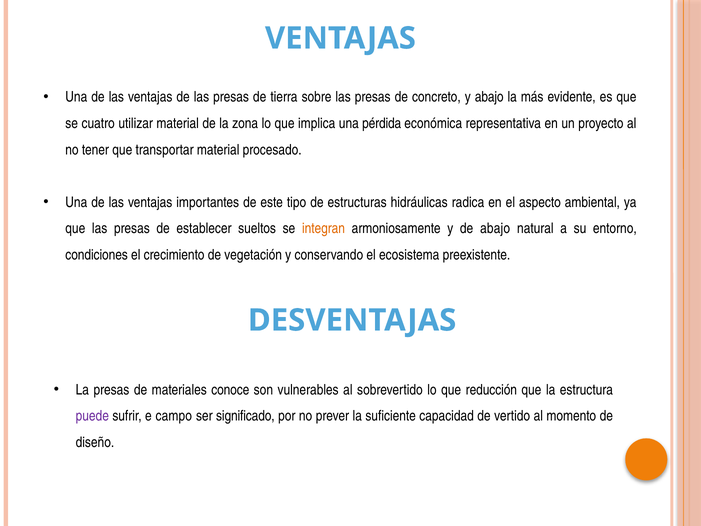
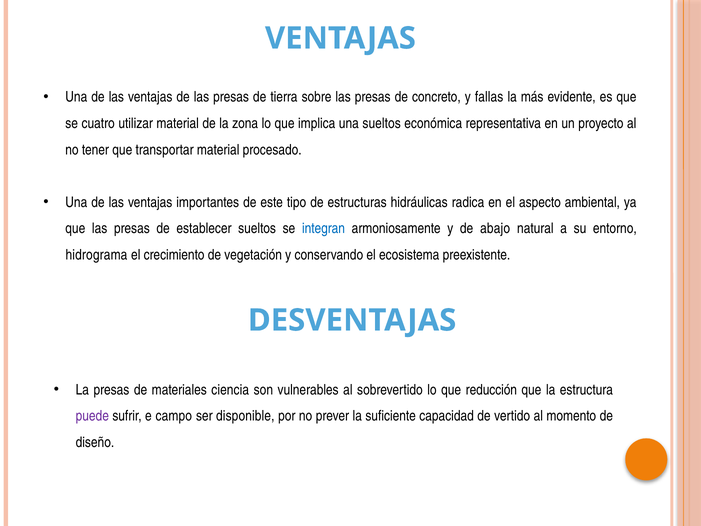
y abajo: abajo -> fallas (489, 97)
una pérdida: pérdida -> sueltos (382, 123)
integran colour: orange -> blue (324, 228)
condiciones: condiciones -> hidrograma (96, 255)
conoce: conoce -> ciencia (230, 390)
significado: significado -> disponible (245, 416)
